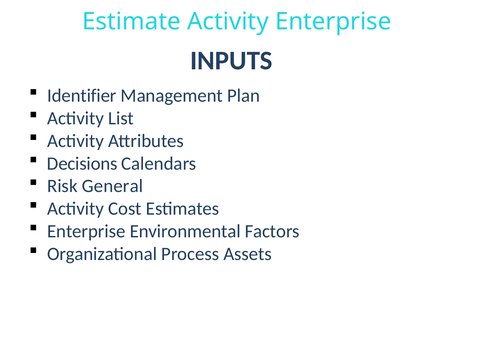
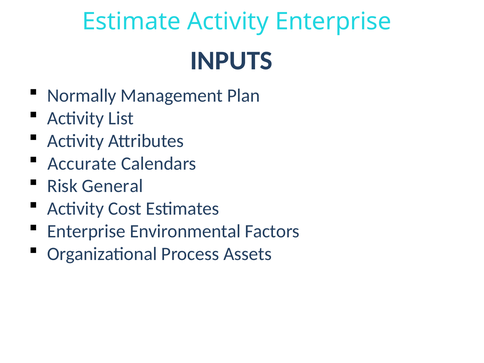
Identifier: Identifier -> Normally (82, 96)
Decisions: Decisions -> Accurate (82, 163)
